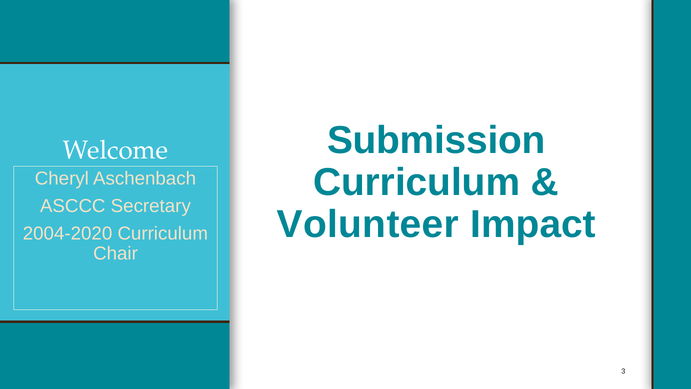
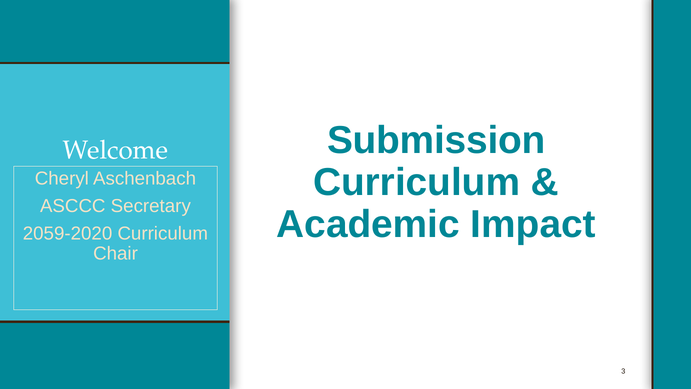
Volunteer: Volunteer -> Academic (368, 224)
2004-2020: 2004-2020 -> 2059-2020 (68, 233)
